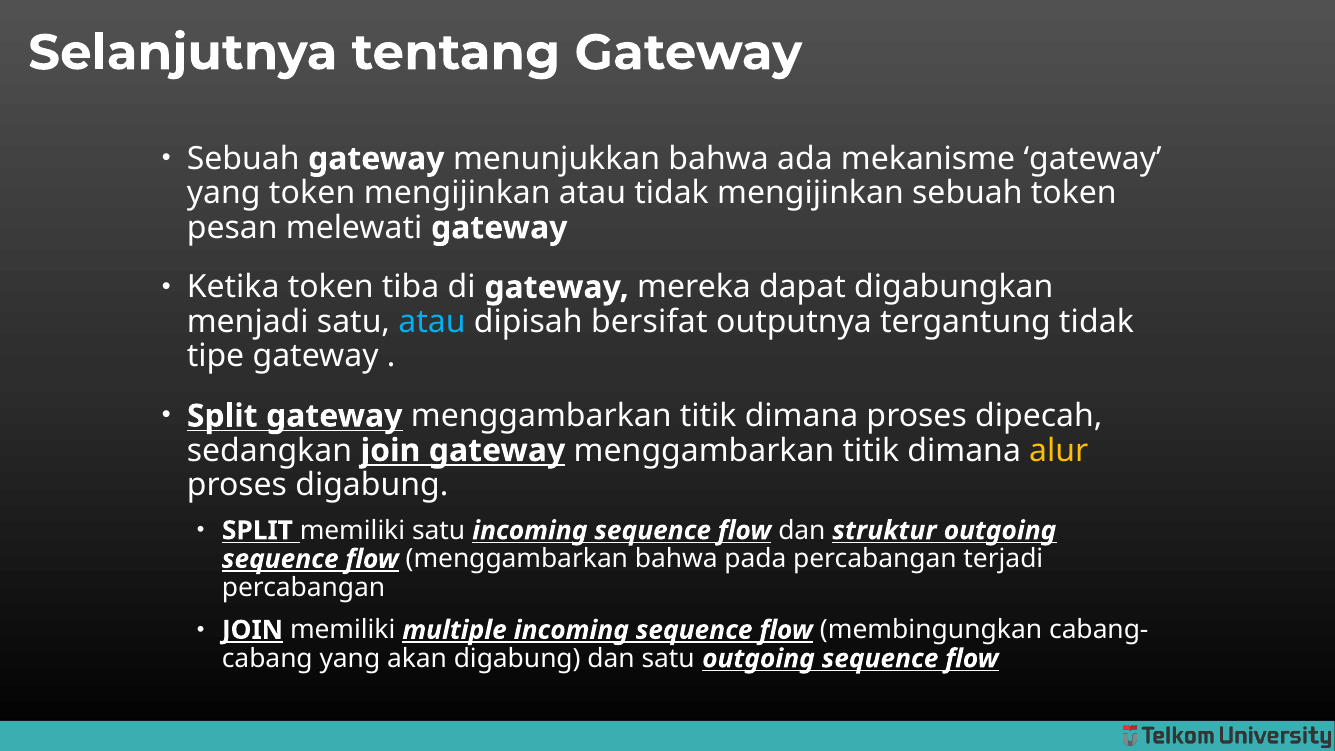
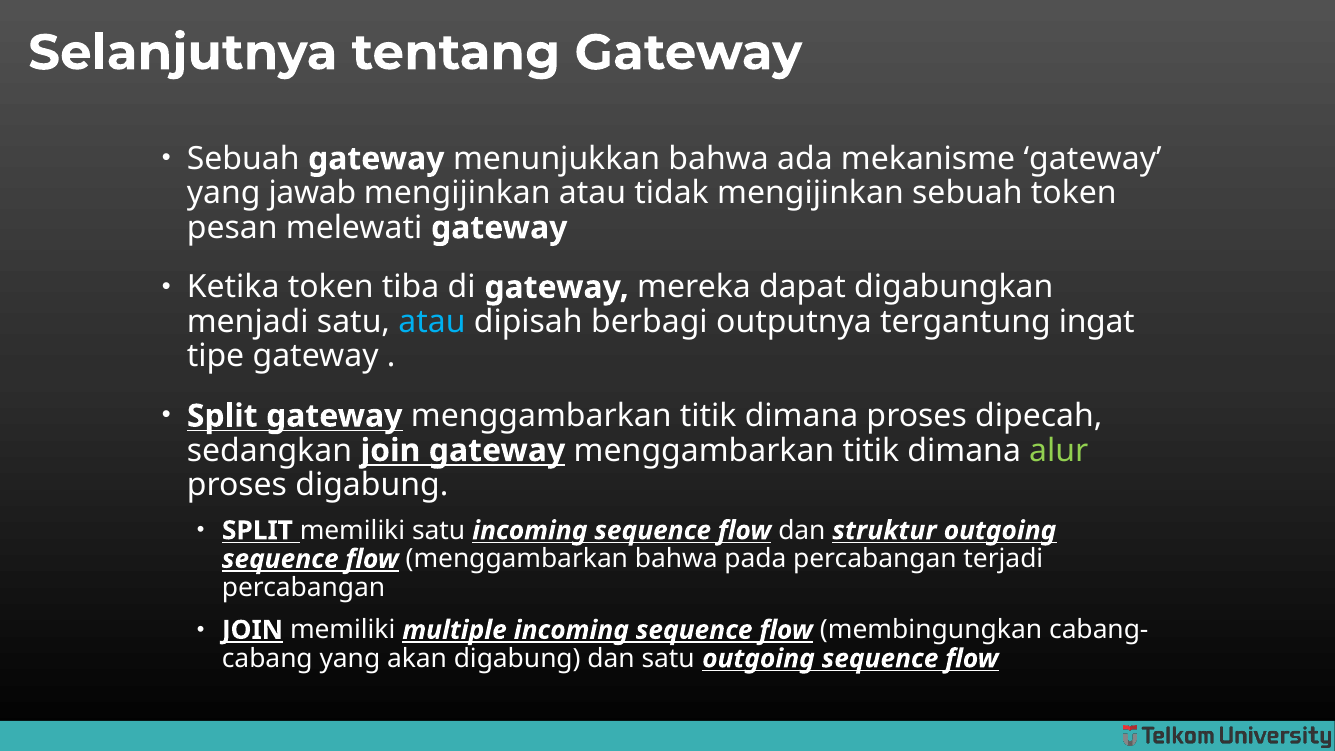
yang token: token -> jawab (312, 193)
bersifat: bersifat -> berbagi (649, 322)
tergantung tidak: tidak -> ingat (1097, 322)
alur colour: yellow -> light green (1059, 450)
